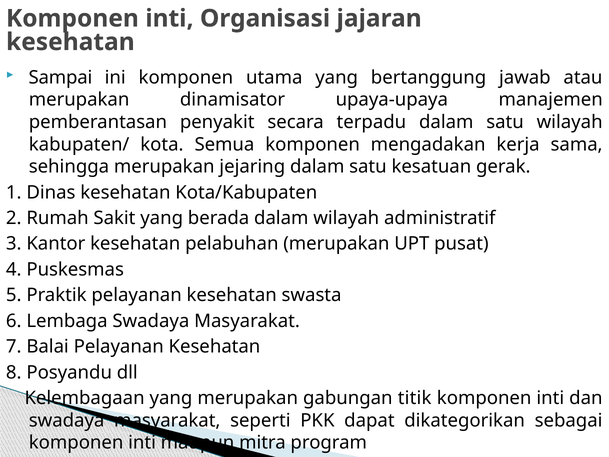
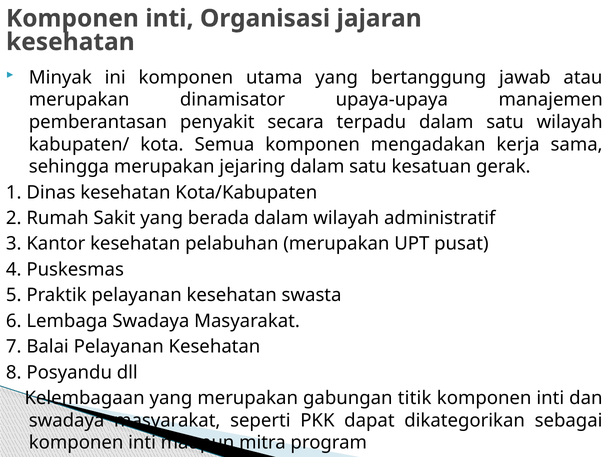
Sampai: Sampai -> Minyak (60, 77)
